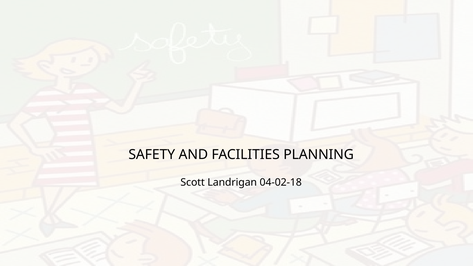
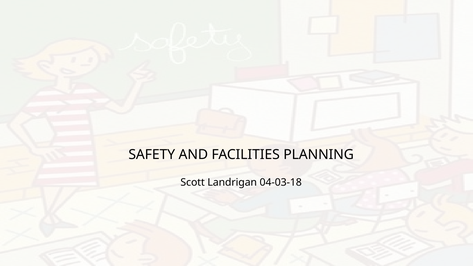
04-02-18: 04-02-18 -> 04-03-18 (281, 183)
